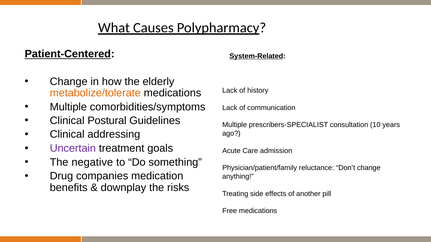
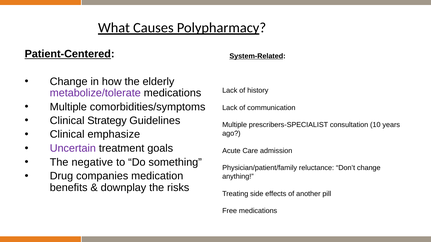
metabolize/tolerate colour: orange -> purple (95, 93)
Postural: Postural -> Strategy (107, 121)
addressing: addressing -> emphasize (114, 135)
